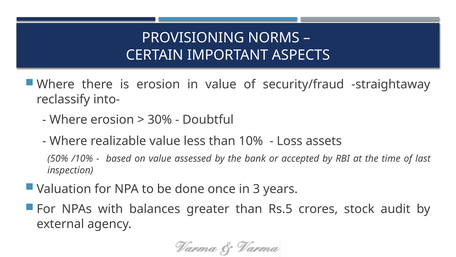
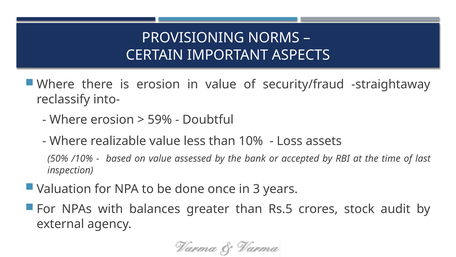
30%: 30% -> 59% (160, 119)
